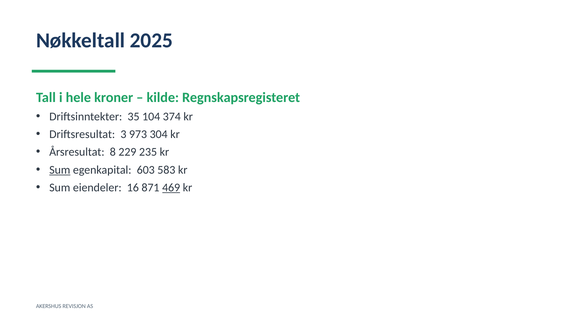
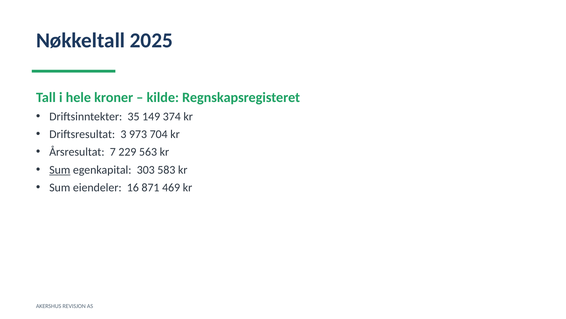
104: 104 -> 149 (151, 116)
304: 304 -> 704 (159, 134)
8: 8 -> 7 (113, 152)
235: 235 -> 563 (148, 152)
603: 603 -> 303 (146, 169)
469 underline: present -> none (171, 187)
